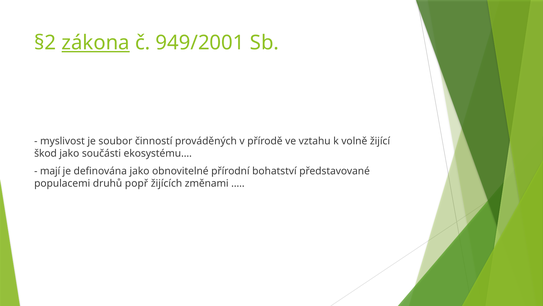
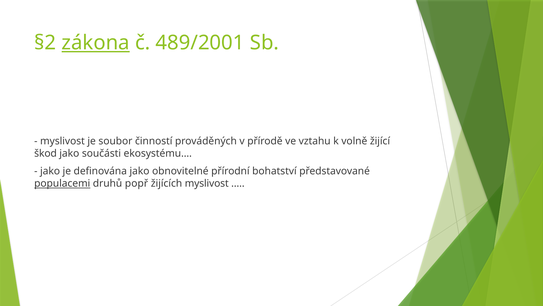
949/2001: 949/2001 -> 489/2001 (200, 43)
mají: mají -> jako (50, 171)
populacemi underline: none -> present (62, 183)
žijících změnami: změnami -> myslivost (207, 183)
